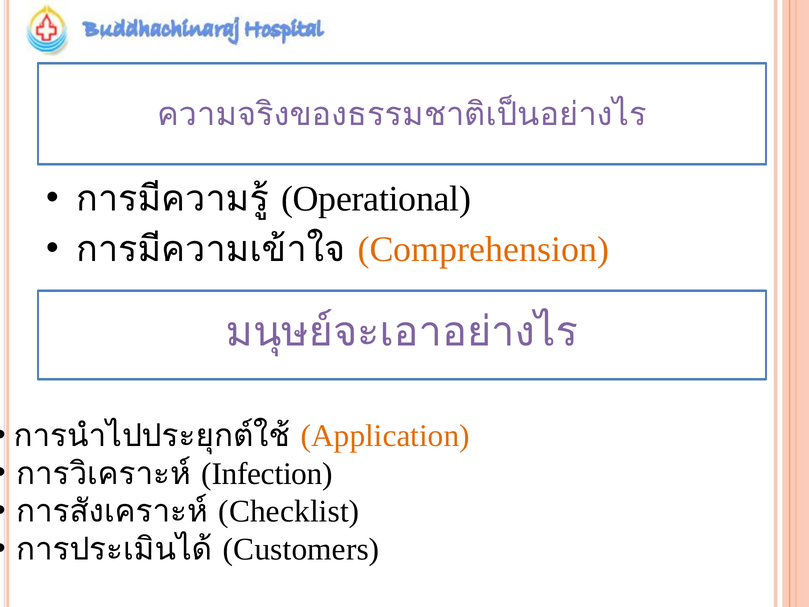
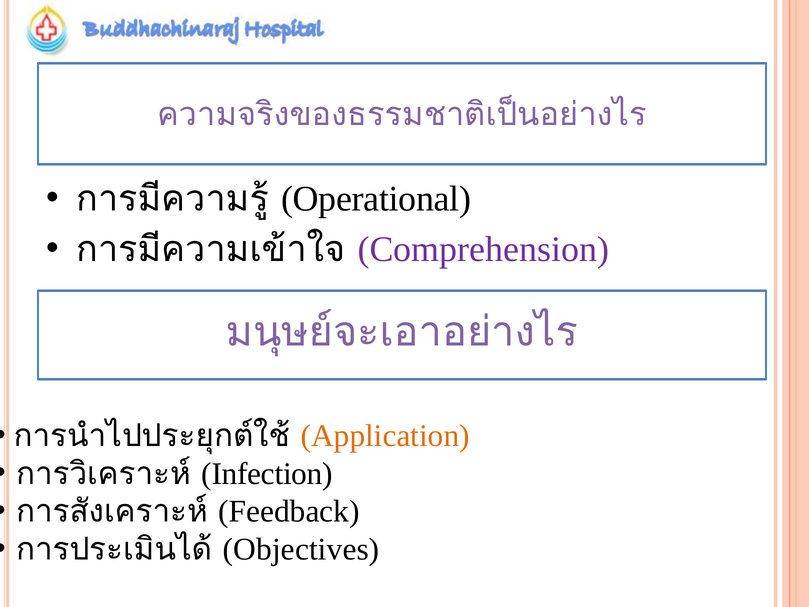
Comprehension colour: orange -> purple (483, 249)
Checklist: Checklist -> Feedback (289, 511)
Customers: Customers -> Objectives (301, 549)
